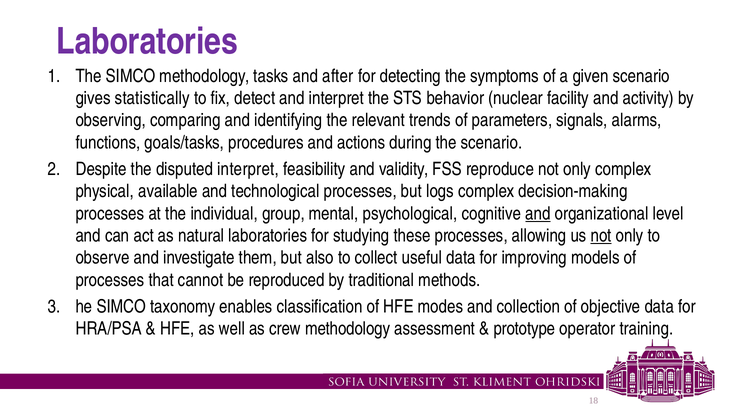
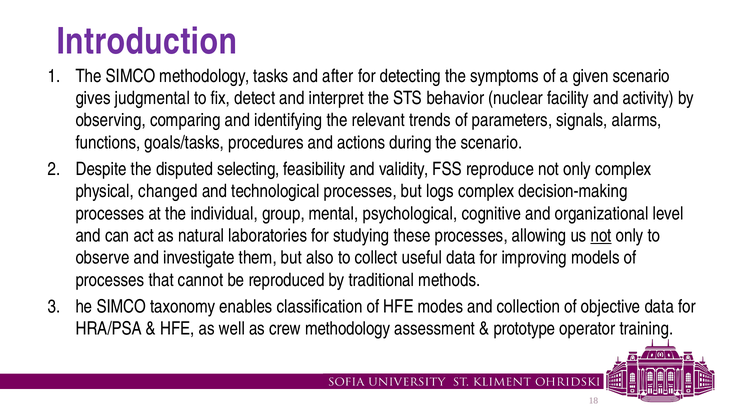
Laboratories: Laboratories -> Introduction (147, 42)
statistically: statistically -> judgmental (152, 98)
disputed interpret: interpret -> selecting (248, 169)
available: available -> changed (168, 191)
and underline: present -> none (538, 214)
